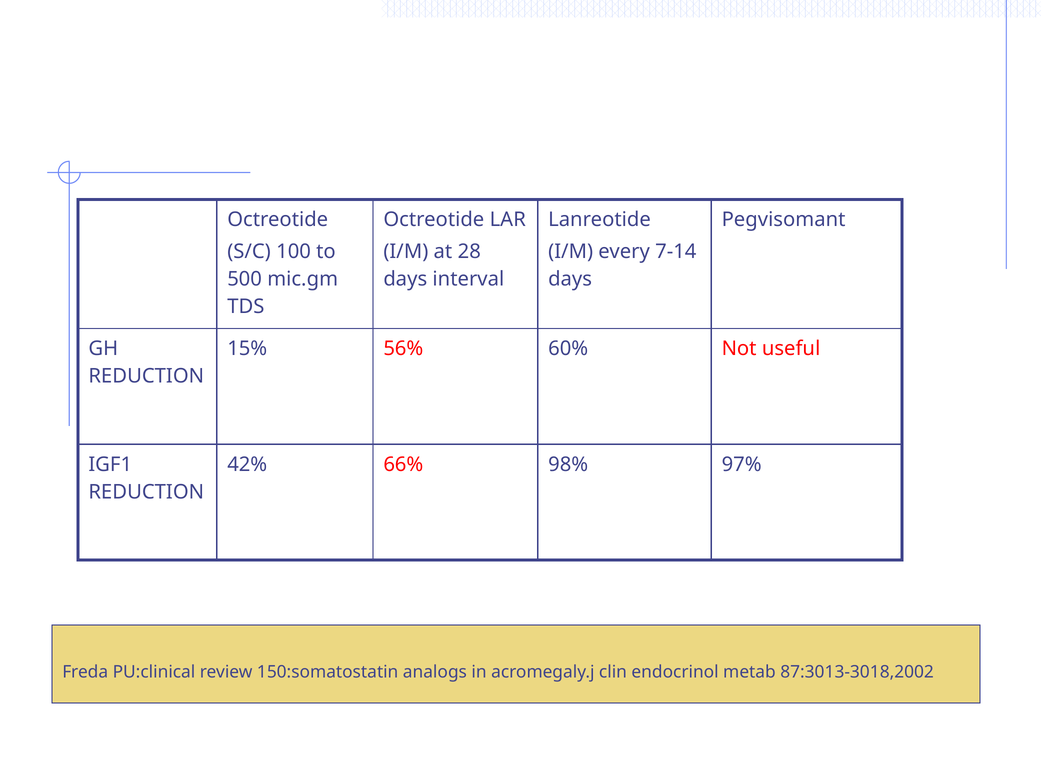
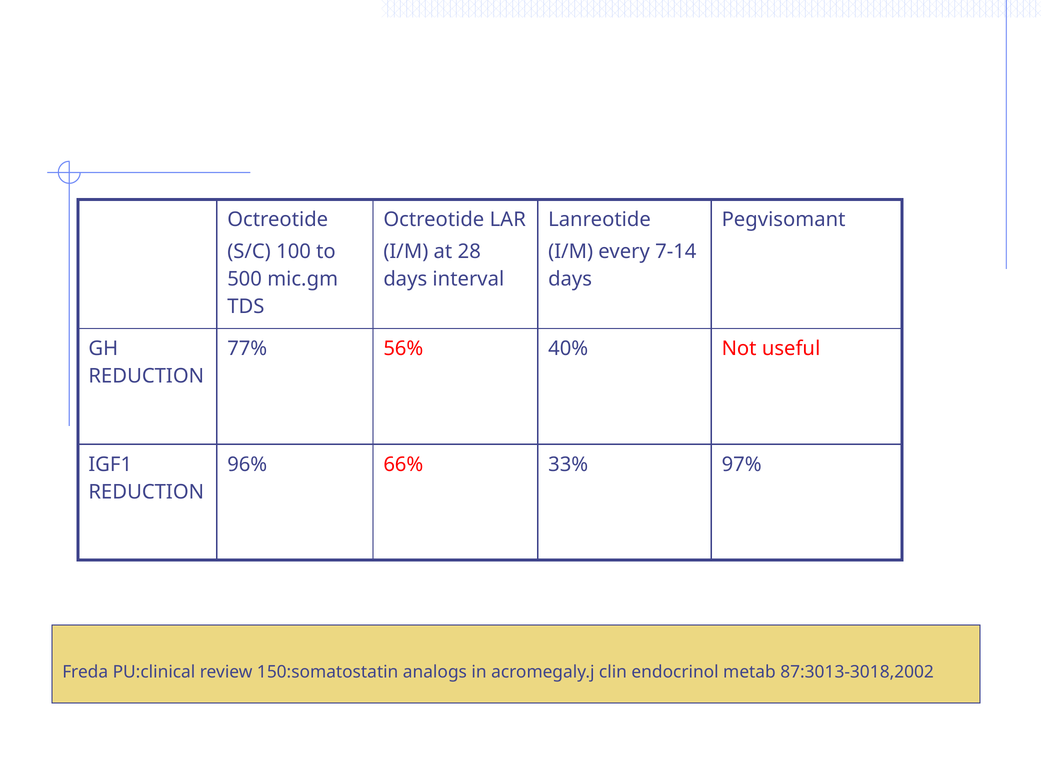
15%: 15% -> 77% (247, 349)
60%: 60% -> 40% (568, 349)
42%: 42% -> 96% (247, 464)
98%: 98% -> 33% (568, 464)
